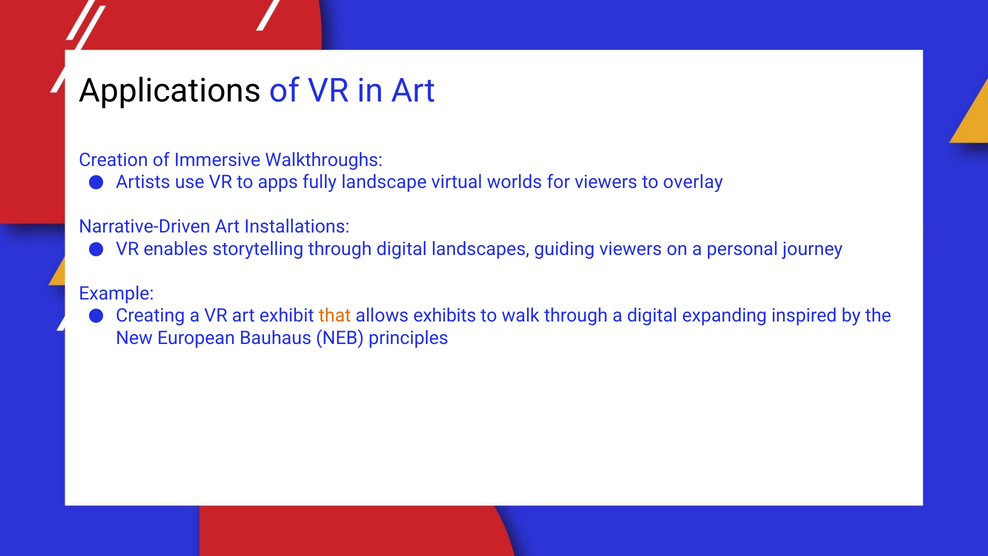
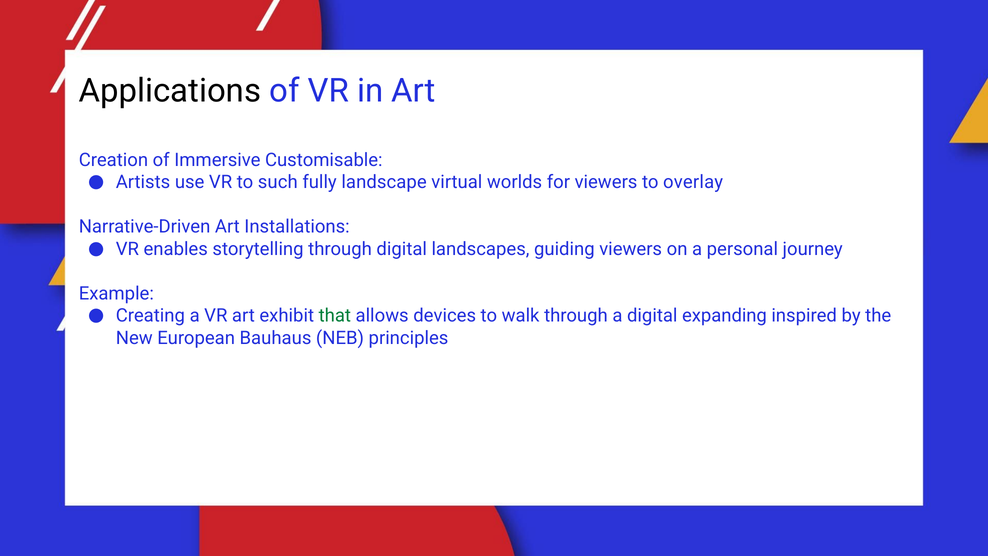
Walkthroughs: Walkthroughs -> Customisable (324, 160)
apps: apps -> such (278, 182)
that colour: orange -> green (335, 316)
exhibits: exhibits -> devices (445, 316)
